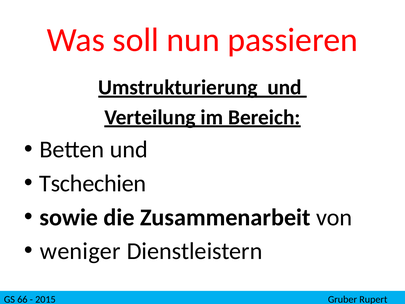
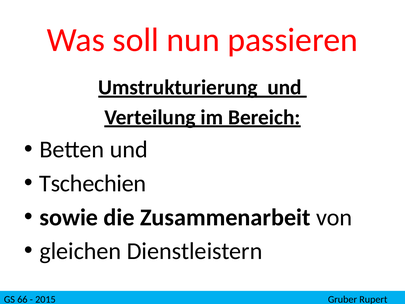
weniger: weniger -> gleichen (80, 251)
